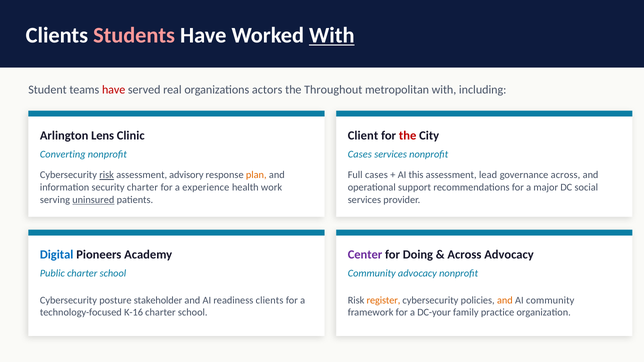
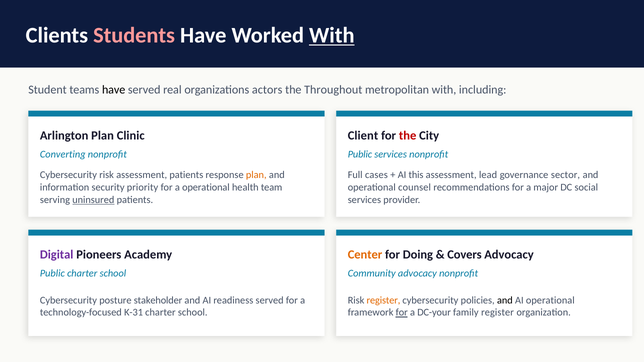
have colour: red -> black (114, 90)
Arlington Lens: Lens -> Plan (103, 135)
Cases: Cases -> Public (360, 155)
risk underline: present -> none (107, 175)
assessment advisory: advisory -> patients (186, 175)
governance across: across -> sector (565, 175)
security charter: charter -> priority (143, 187)
a experience: experience -> operational (206, 187)
work: work -> team (272, 187)
support: support -> counsel (415, 187)
Digital colour: blue -> purple (57, 255)
Center colour: purple -> orange (365, 255)
Across: Across -> Covers (464, 255)
readiness clients: clients -> served (270, 300)
and colour: orange -> black (505, 300)
AI community: community -> operational (550, 300)
K-16: K-16 -> K-31 (134, 313)
for underline: none -> present (402, 313)
family practice: practice -> register (498, 313)
